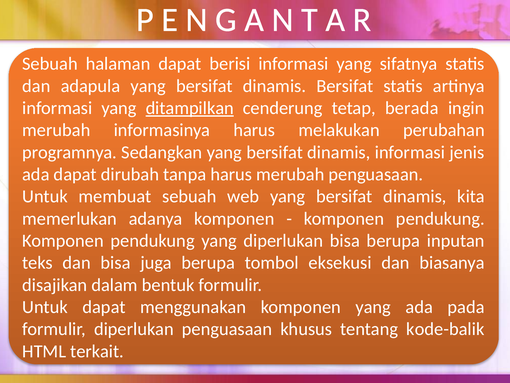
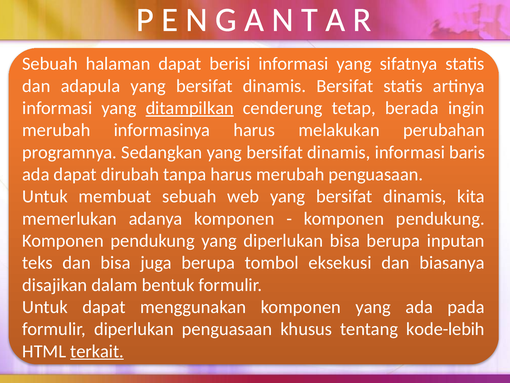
jenis: jenis -> baris (467, 152)
kode-balik: kode-balik -> kode-lebih (445, 329)
terkait underline: none -> present (97, 351)
